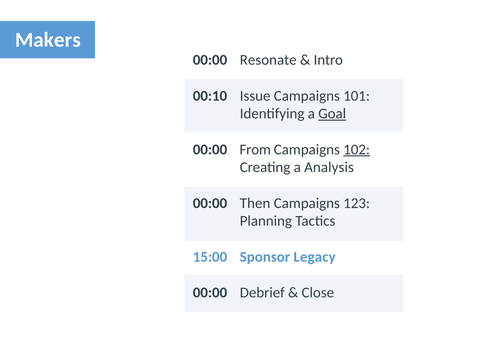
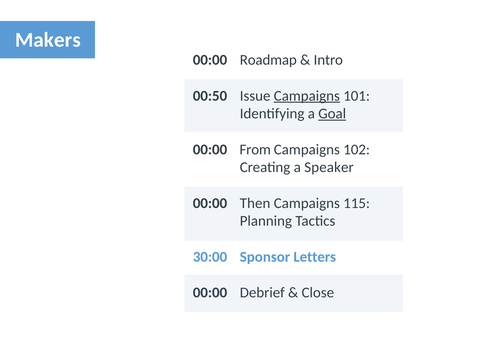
Resonate: Resonate -> Roadmap (268, 60)
00:10: 00:10 -> 00:50 (210, 96)
Campaigns underline: none -> present (307, 96)
102 underline: present -> none (357, 149)
Analysis: Analysis -> Speaker (329, 167)
123: 123 -> 115 (357, 203)
15:00: 15:00 -> 30:00 (210, 257)
Legacy: Legacy -> Letters (315, 257)
